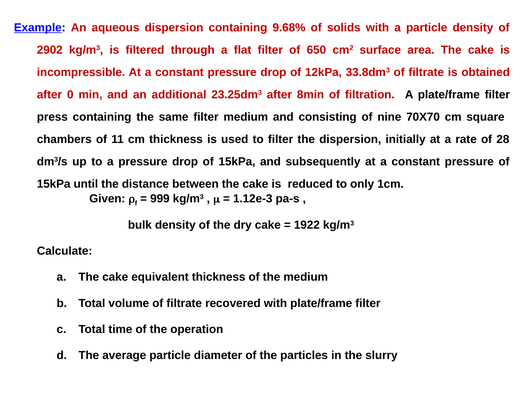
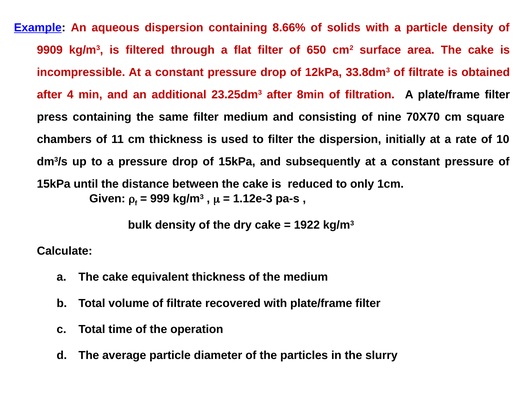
9.68%: 9.68% -> 8.66% (289, 28)
2902: 2902 -> 9909 (50, 50)
0: 0 -> 4 (70, 95)
28: 28 -> 10 (503, 139)
